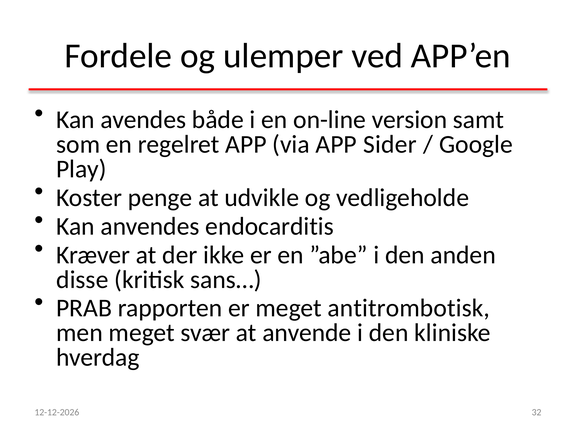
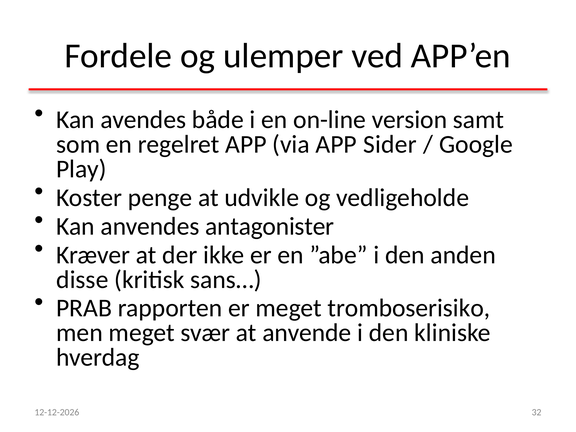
endocarditis: endocarditis -> antagonister (270, 226)
antitrombotisk: antitrombotisk -> tromboserisiko (409, 308)
